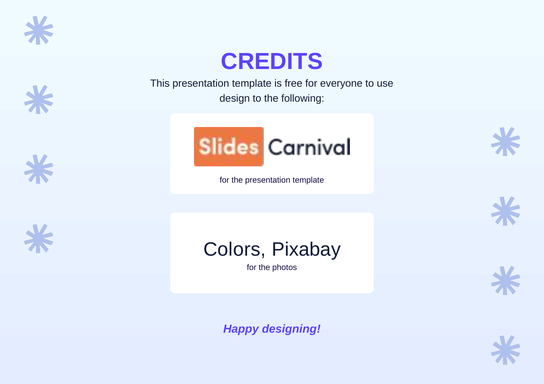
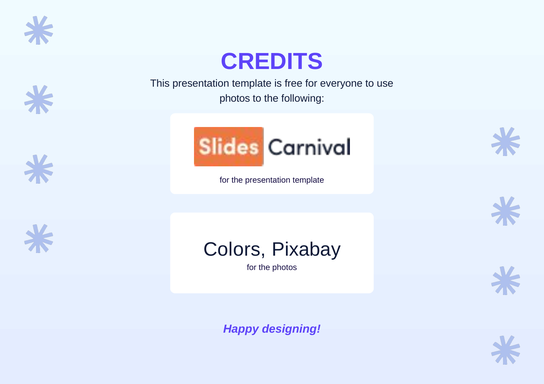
design: design -> photos (235, 99)
